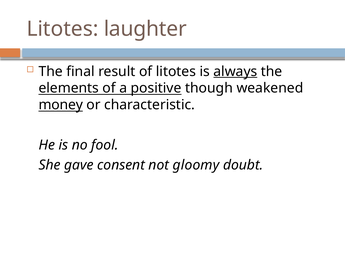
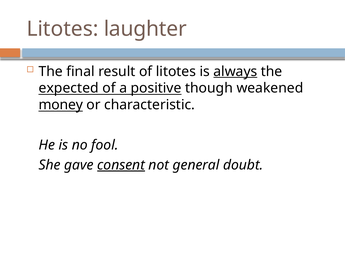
elements: elements -> expected (69, 88)
consent underline: none -> present (121, 165)
gloomy: gloomy -> general (196, 165)
